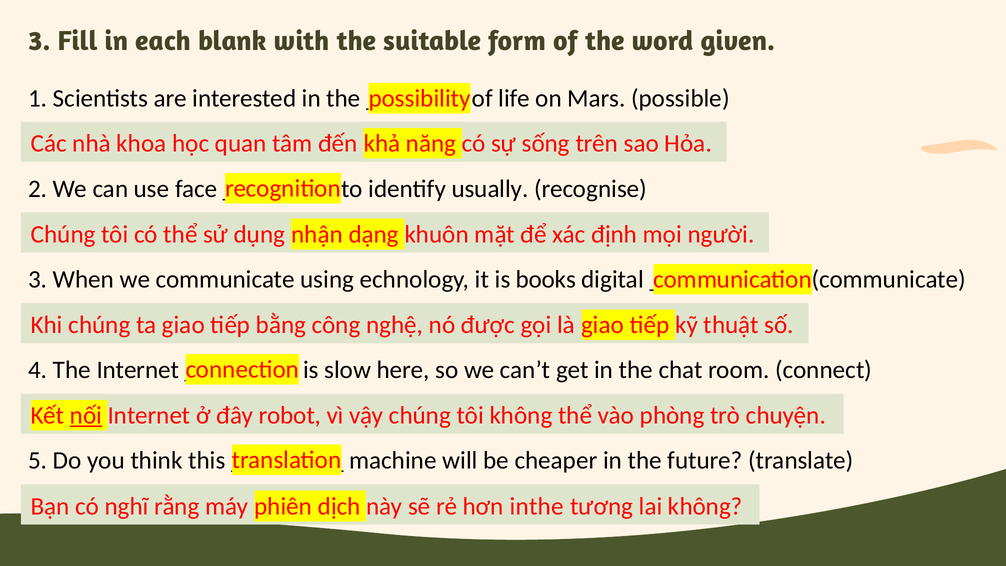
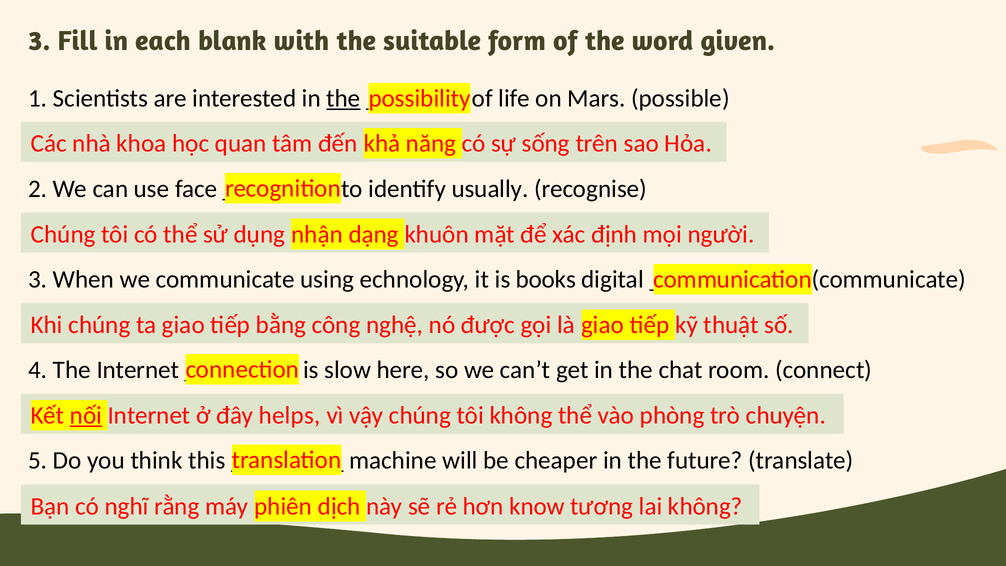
the underline: none -> present (343, 98)
robot: robot -> helps (290, 416)
inthe: inthe -> know (537, 506)
